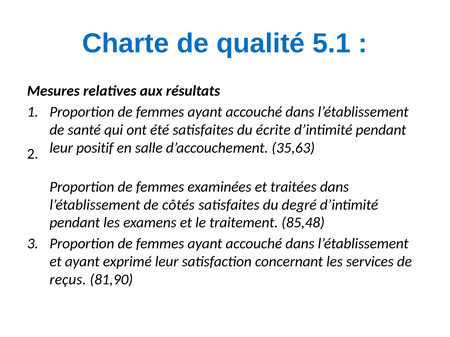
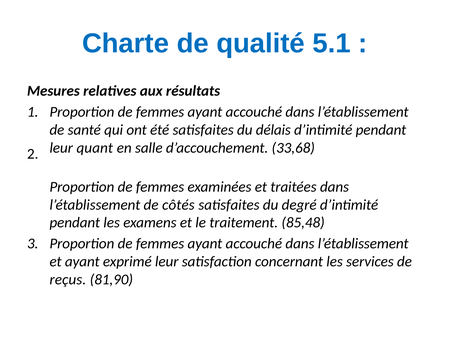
écrite: écrite -> délais (273, 130)
positif: positif -> quant (95, 148)
35,63: 35,63 -> 33,68 (293, 148)
